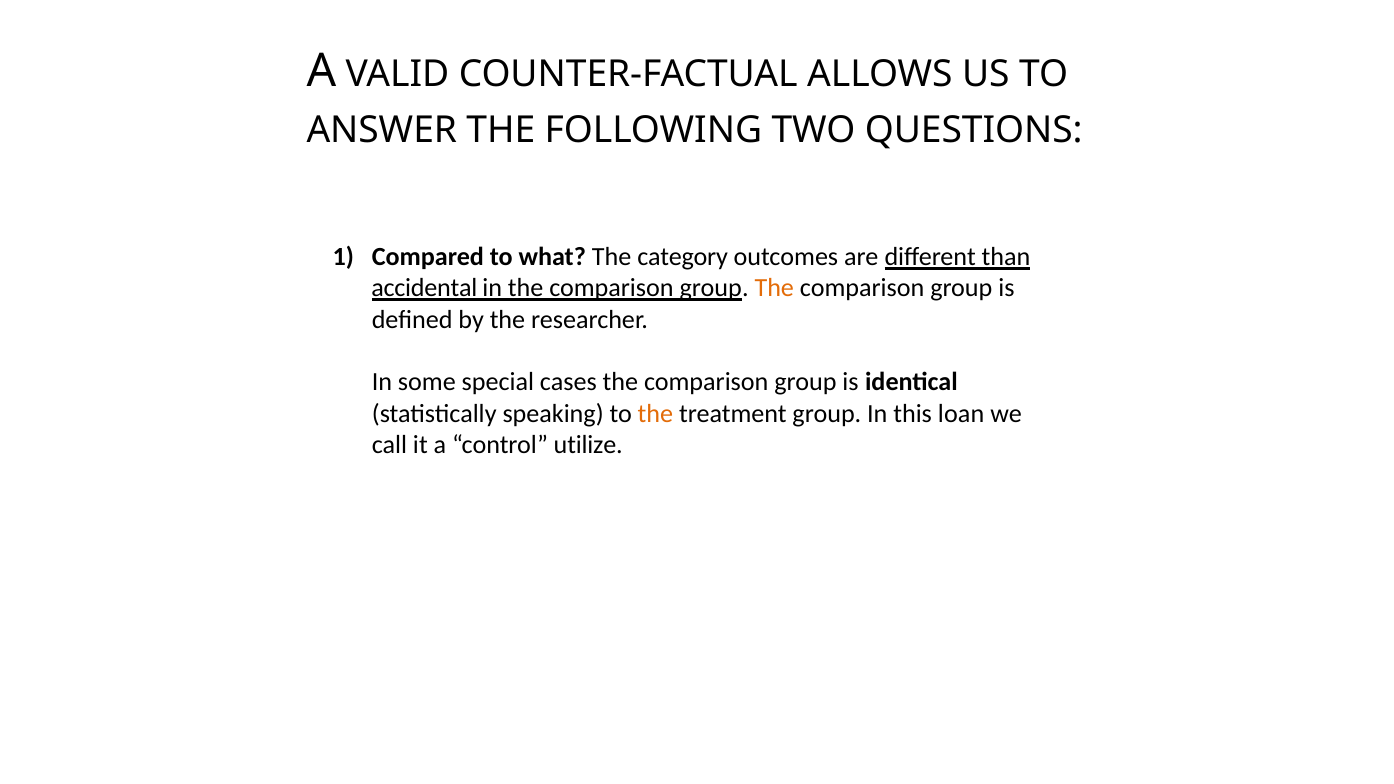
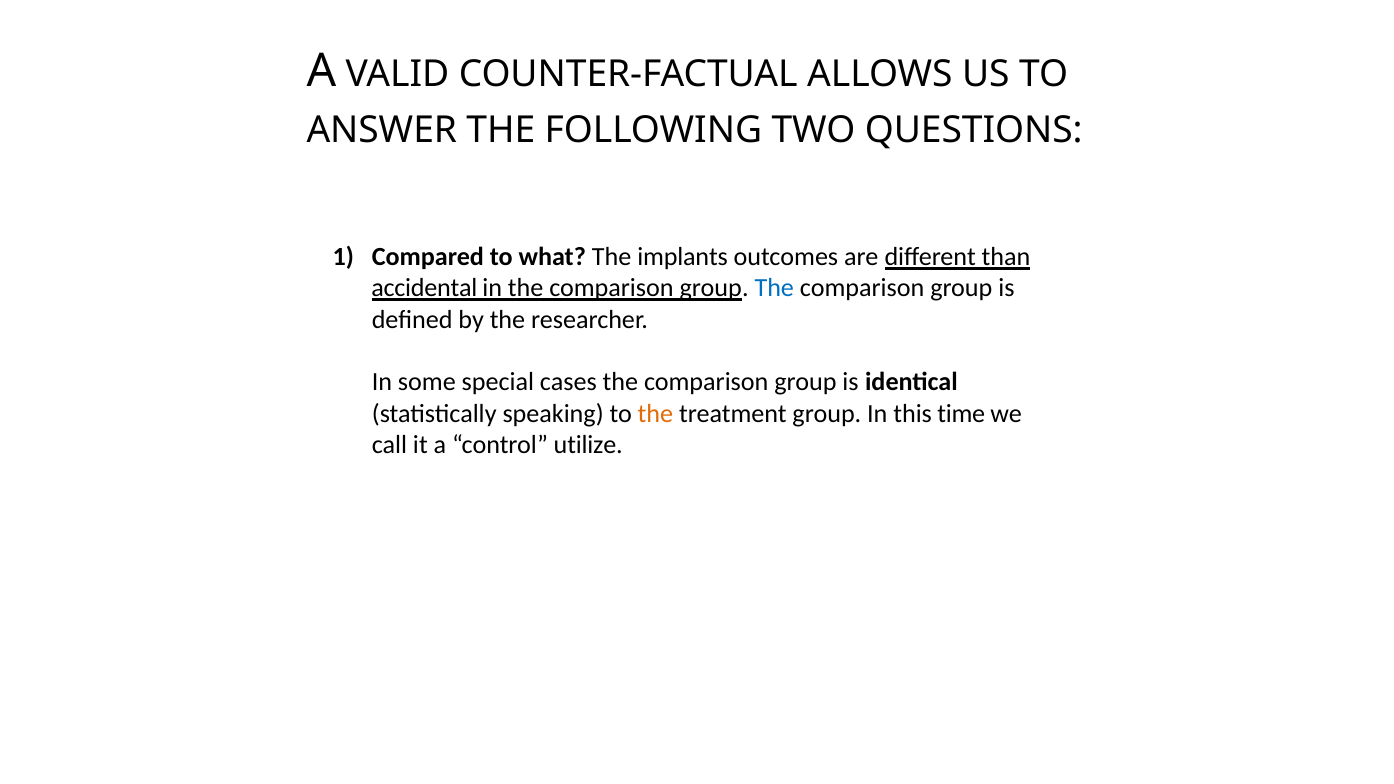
category: category -> implants (683, 257)
The colour: orange -> blue (774, 288)
loan: loan -> time (961, 414)
